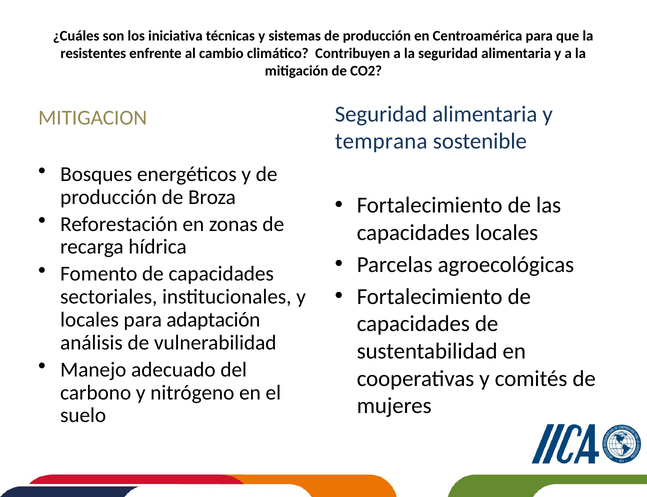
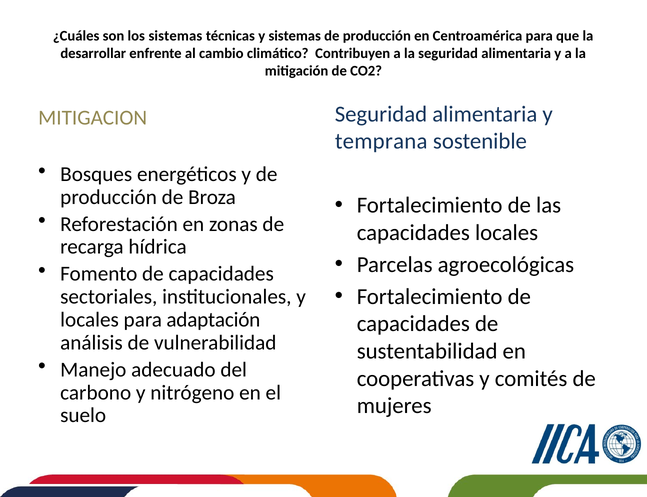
los iniciativa: iniciativa -> sistemas (175, 36)
resistentes: resistentes -> desarrollar (93, 54)
